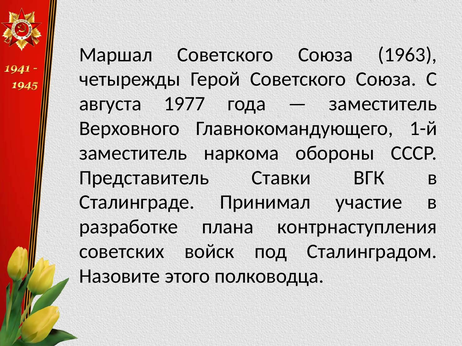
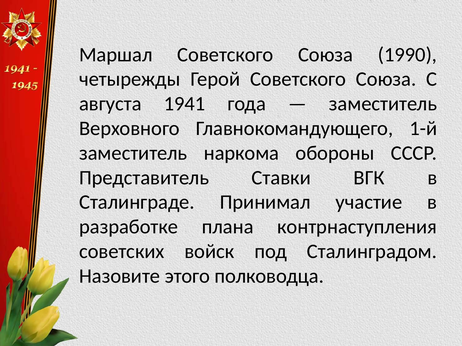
1963: 1963 -> 1990 (407, 55)
1977: 1977 -> 1941 (184, 104)
